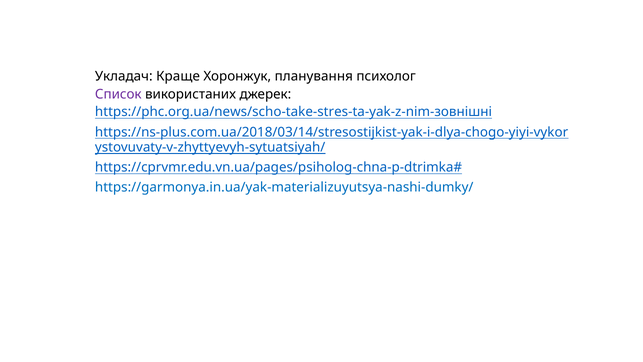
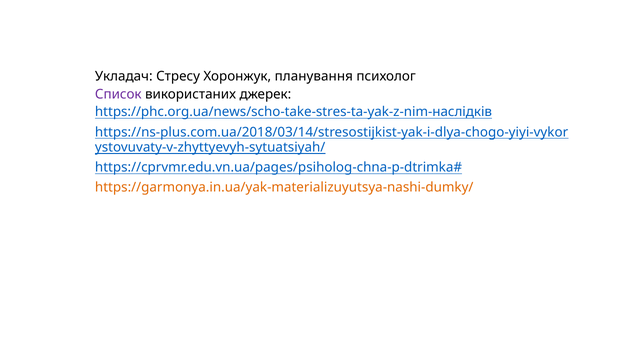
Краще: Краще -> Стресу (178, 76)
https://phc.org.ua/news/scho-take-stres-ta-yak-z-nim-зовнішні: https://phc.org.ua/news/scho-take-stres-ta-yak-z-nim-зовнішні -> https://phc.org.ua/news/scho-take-stres-ta-yak-z-nim-наслідків (293, 112)
https://garmonya.in.ua/yak-materializuyutsya-nashi-dumky/ colour: blue -> orange (284, 187)
